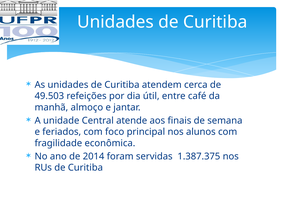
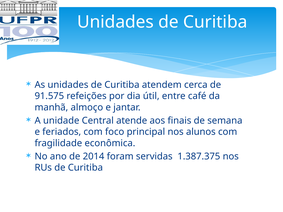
49.503: 49.503 -> 91.575 (49, 96)
